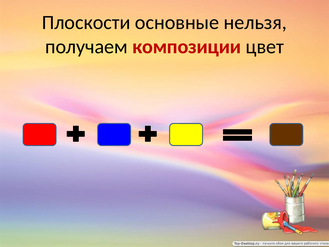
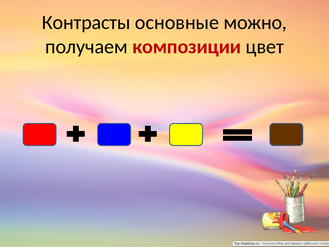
Плоскости: Плоскости -> Контрасты (86, 23)
нельзя: нельзя -> можно (255, 23)
